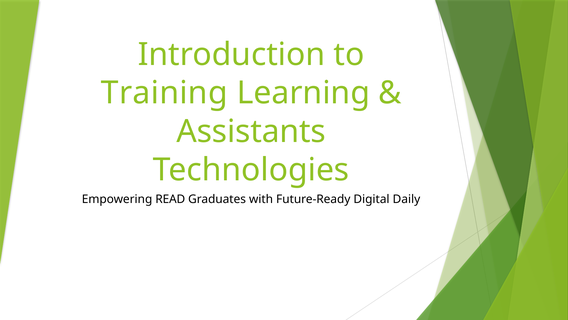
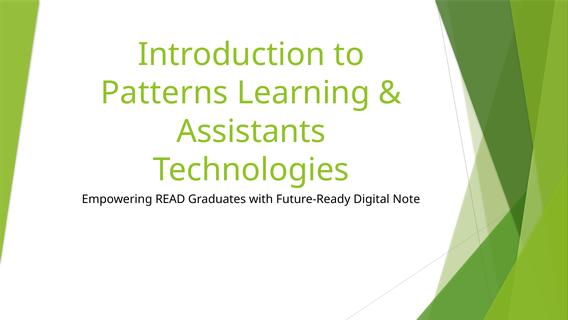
Training: Training -> Patterns (164, 93)
Daily: Daily -> Note (406, 199)
